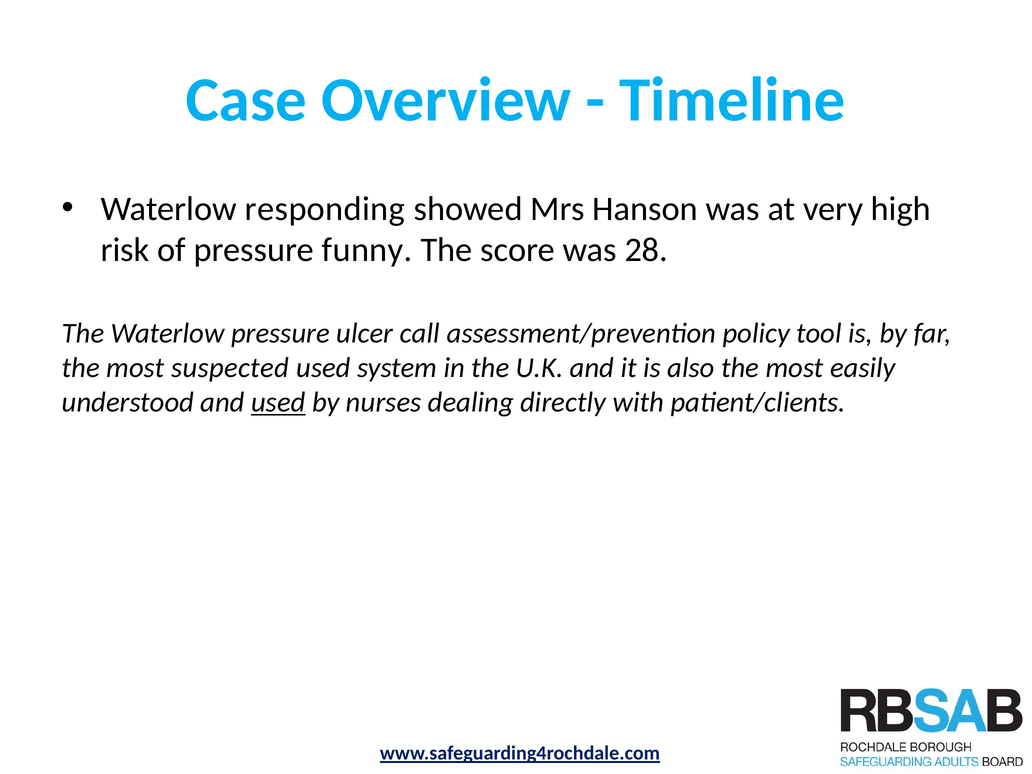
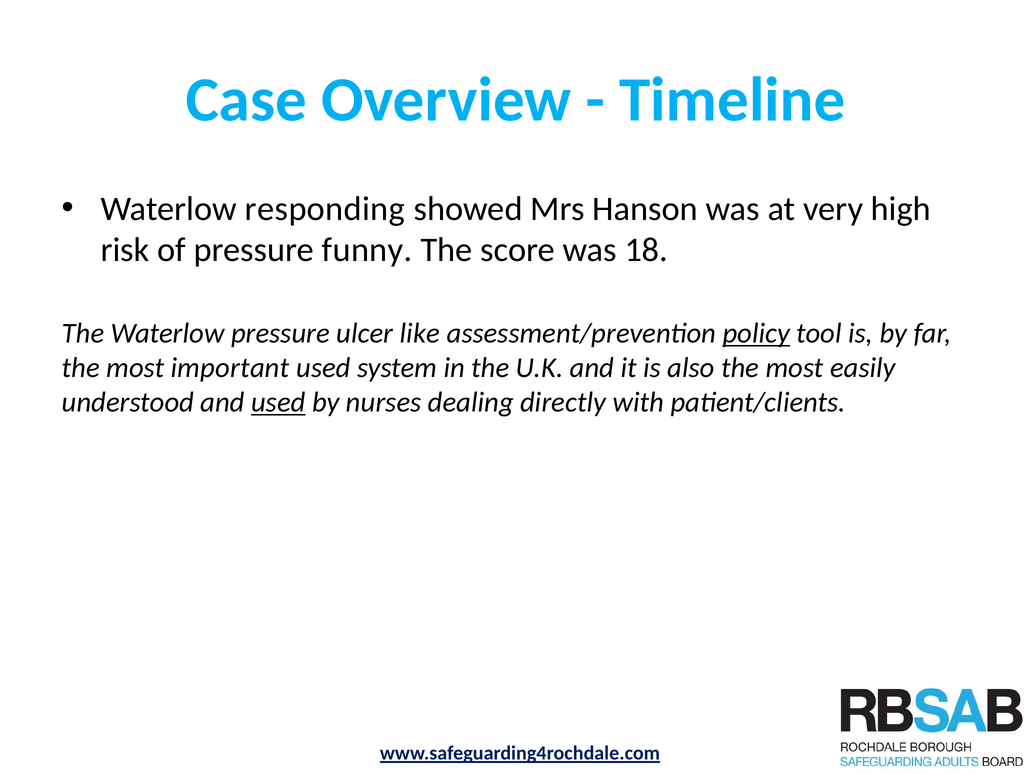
28: 28 -> 18 (646, 250)
call: call -> like (420, 333)
policy underline: none -> present (756, 333)
suspected: suspected -> important (230, 368)
